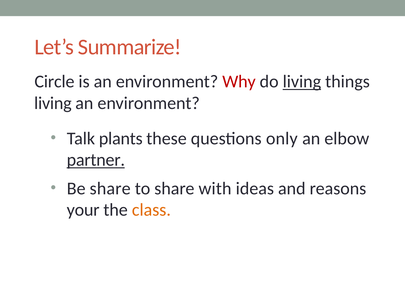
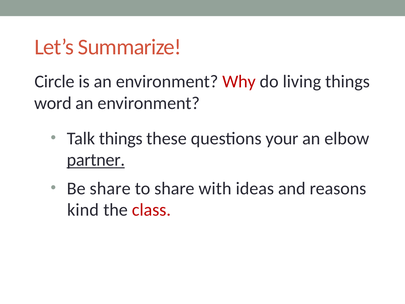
living underline: present -> none (302, 82)
living: living -> word (53, 103)
Talk plants: plants -> things (121, 138)
only: only -> your (282, 138)
your: your -> kind (83, 210)
class colour: orange -> red (151, 210)
